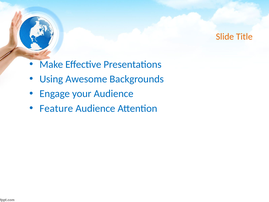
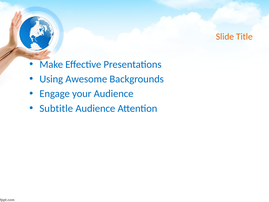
Feature: Feature -> Subtitle (56, 108)
